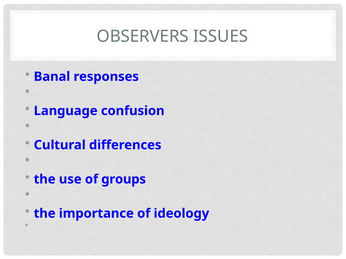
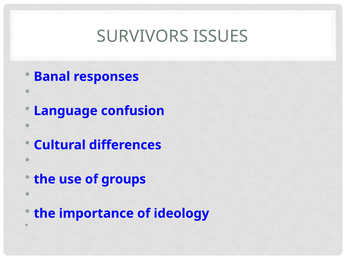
OBSERVERS: OBSERVERS -> SURVIVORS (143, 36)
